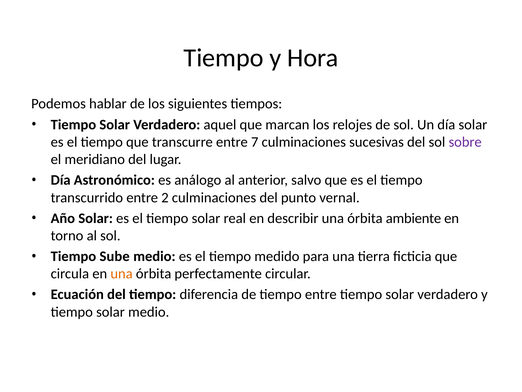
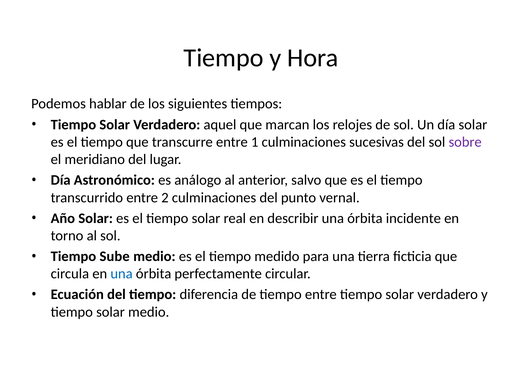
7: 7 -> 1 (255, 142)
ambiente: ambiente -> incidente (413, 218)
una colour: orange -> blue (122, 273)
